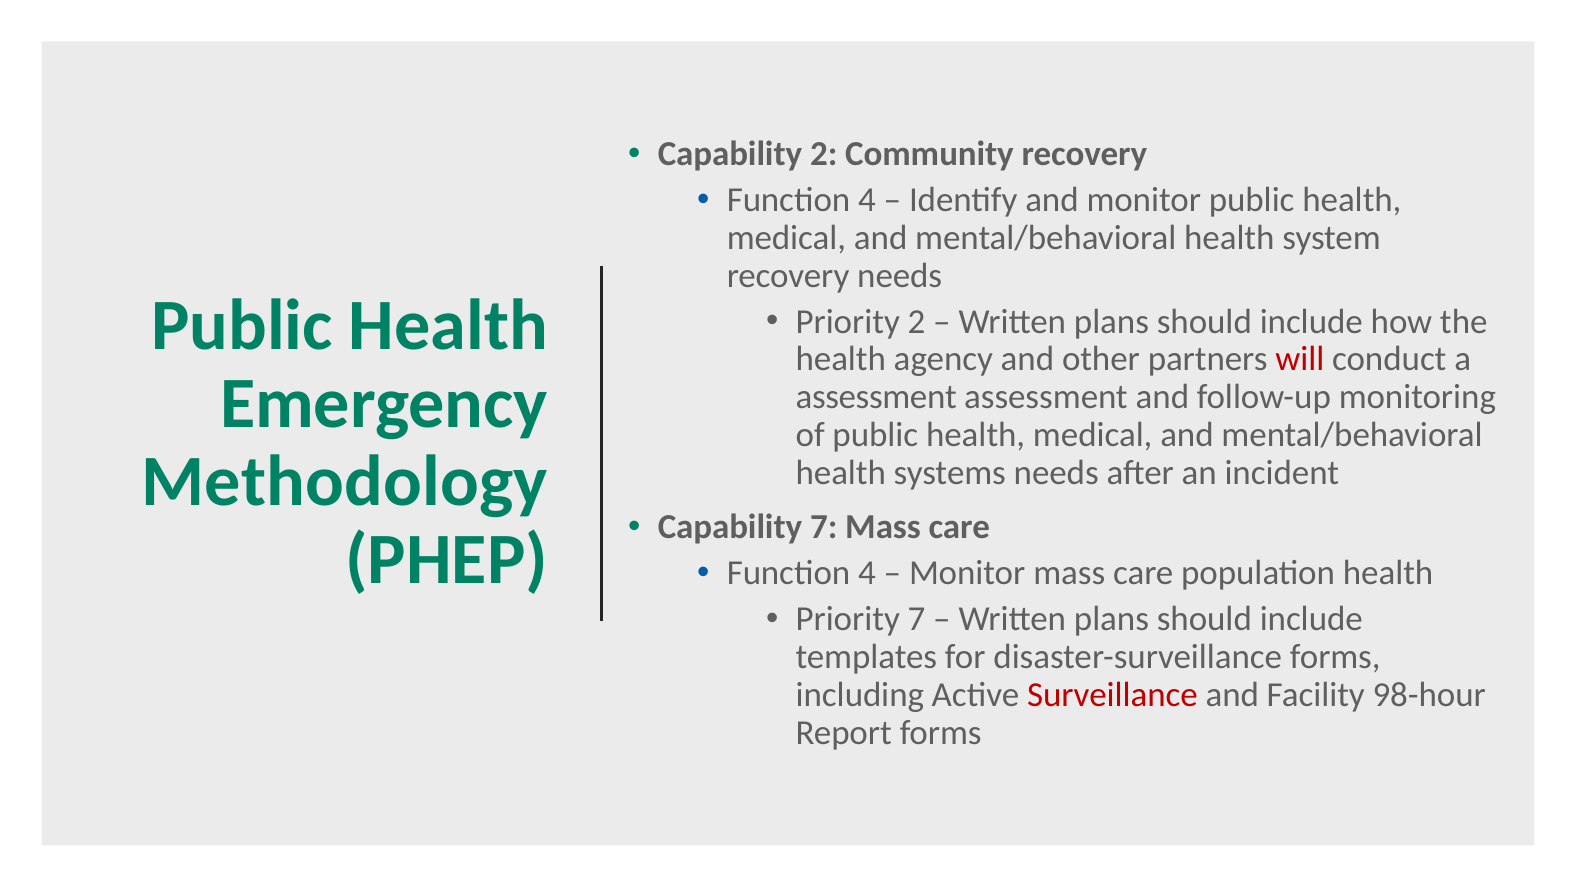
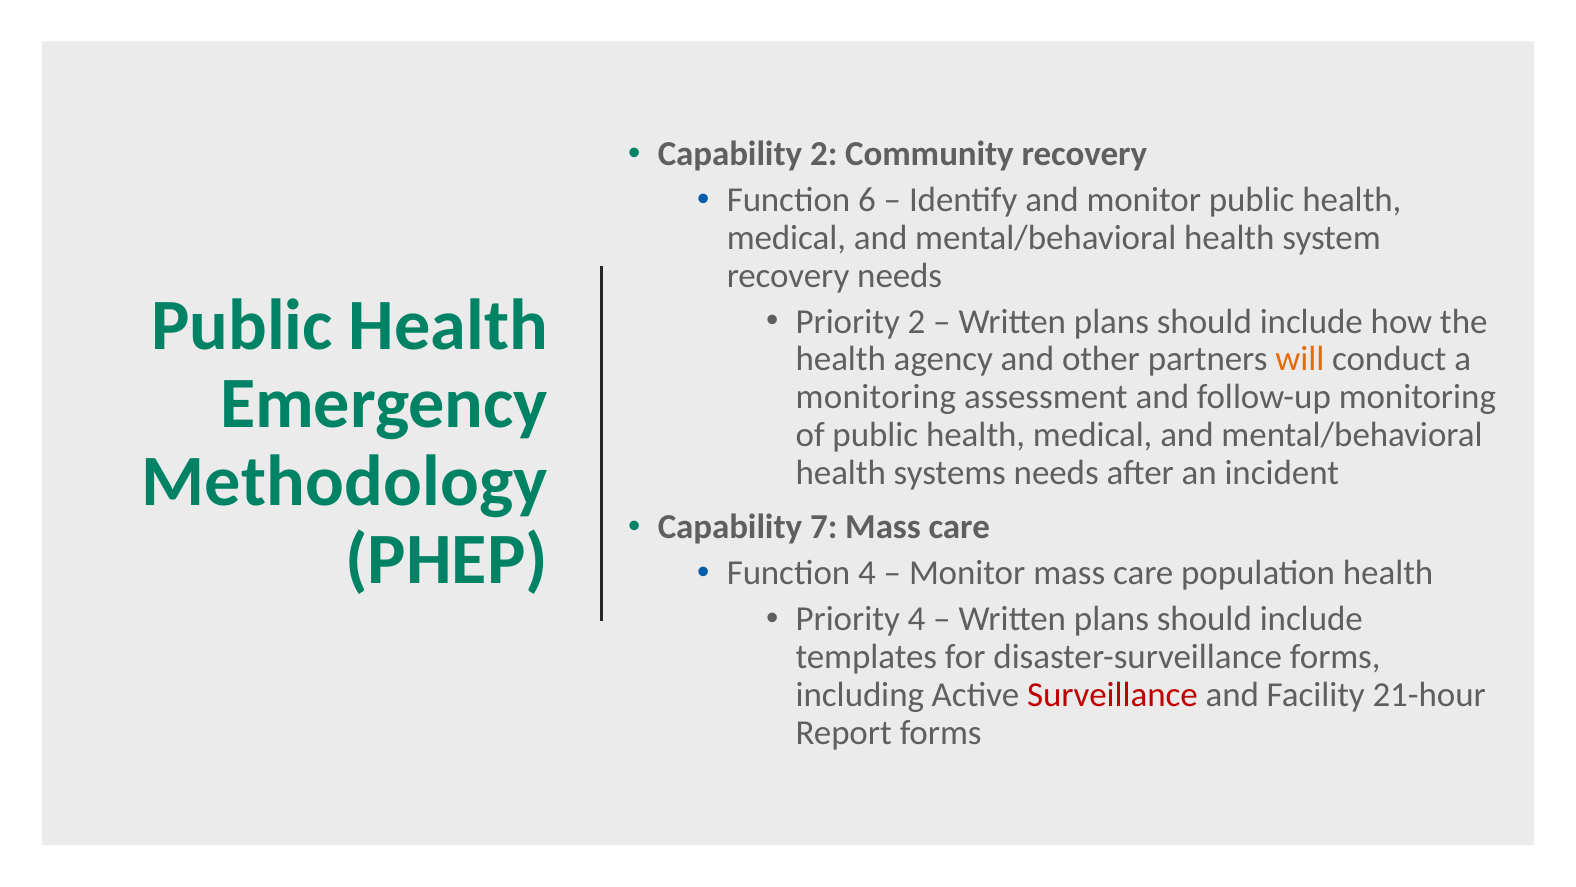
4: 4 -> 6 (867, 200)
will colour: red -> orange (1300, 359)
assessment: assessment -> monitoring (876, 397)
Priority 7: 7 -> 4 (917, 619)
98-hour: 98-hour -> 21-hour (1429, 694)
